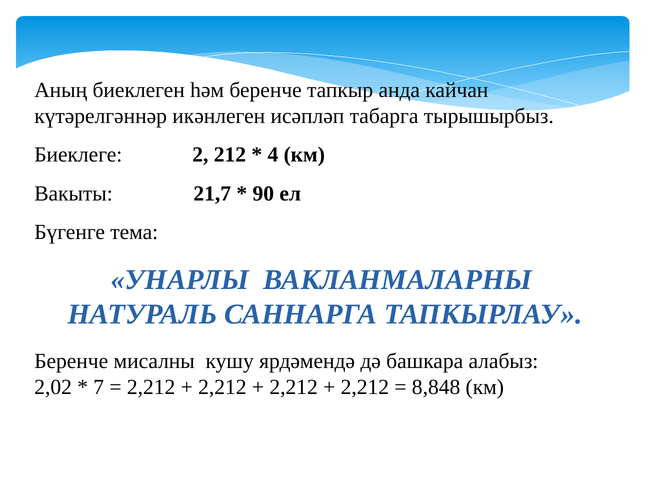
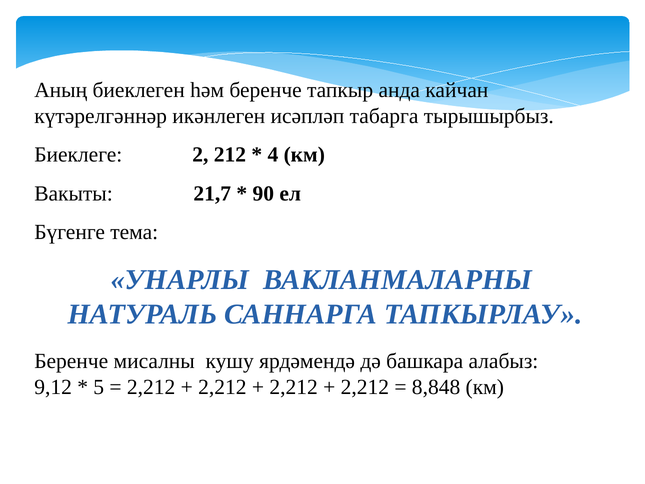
2,02: 2,02 -> 9,12 (53, 387)
7: 7 -> 5 (99, 387)
